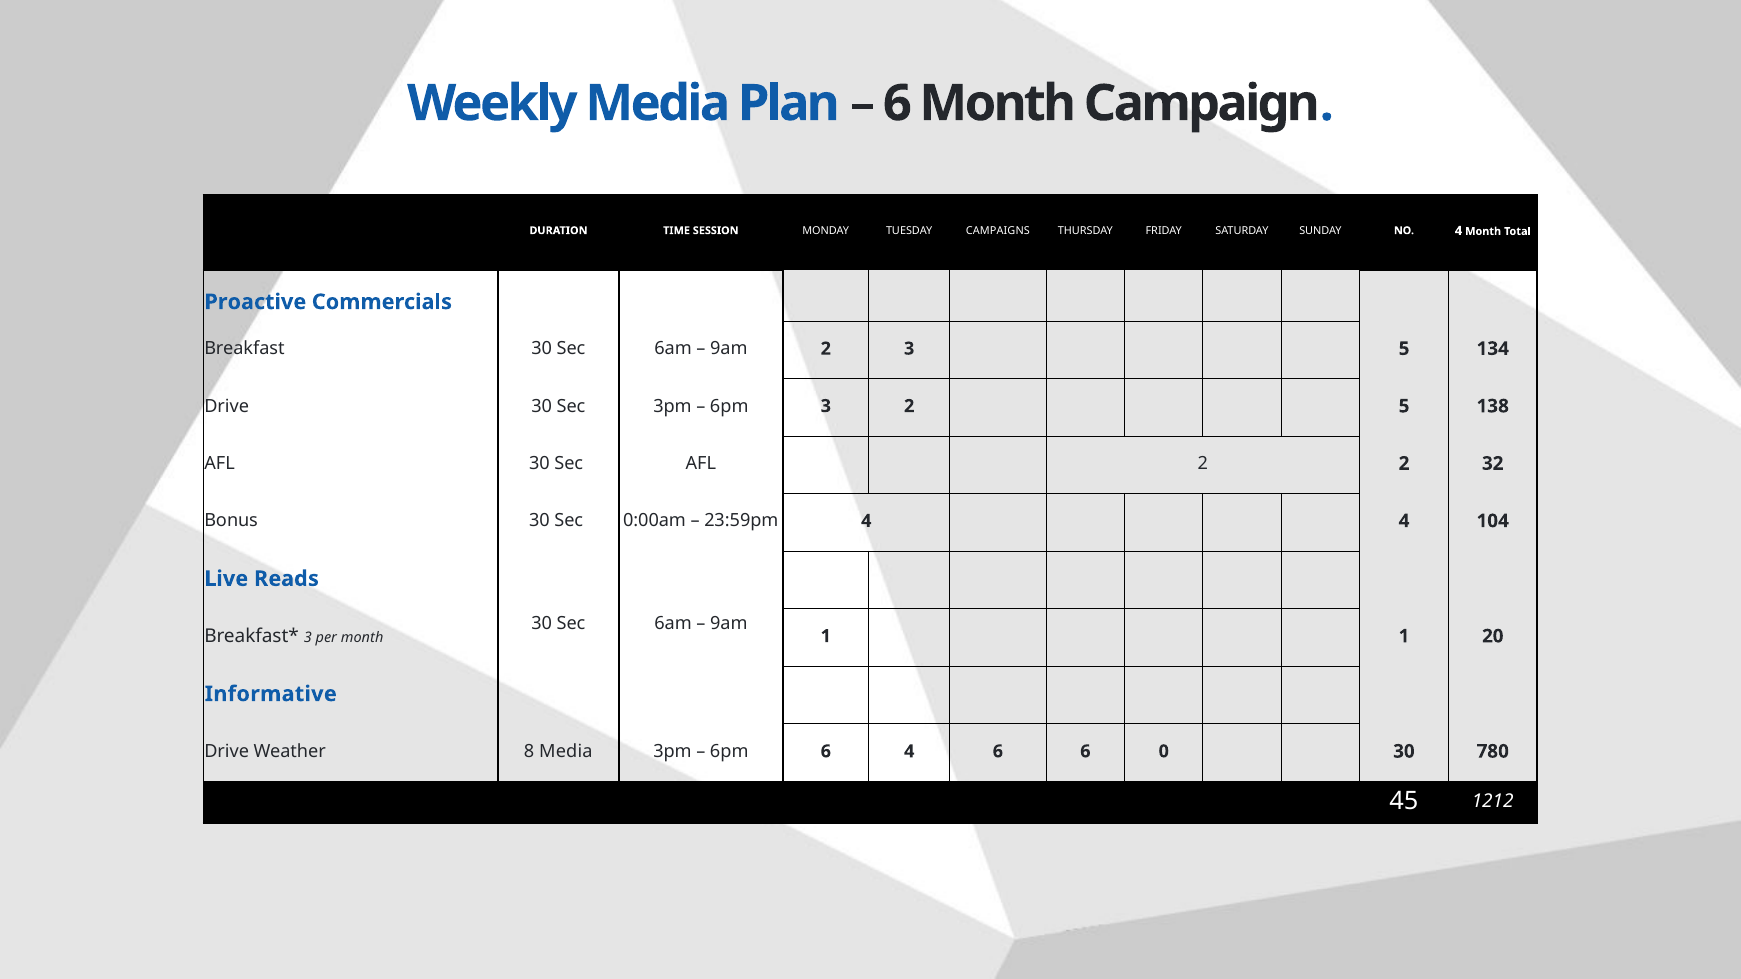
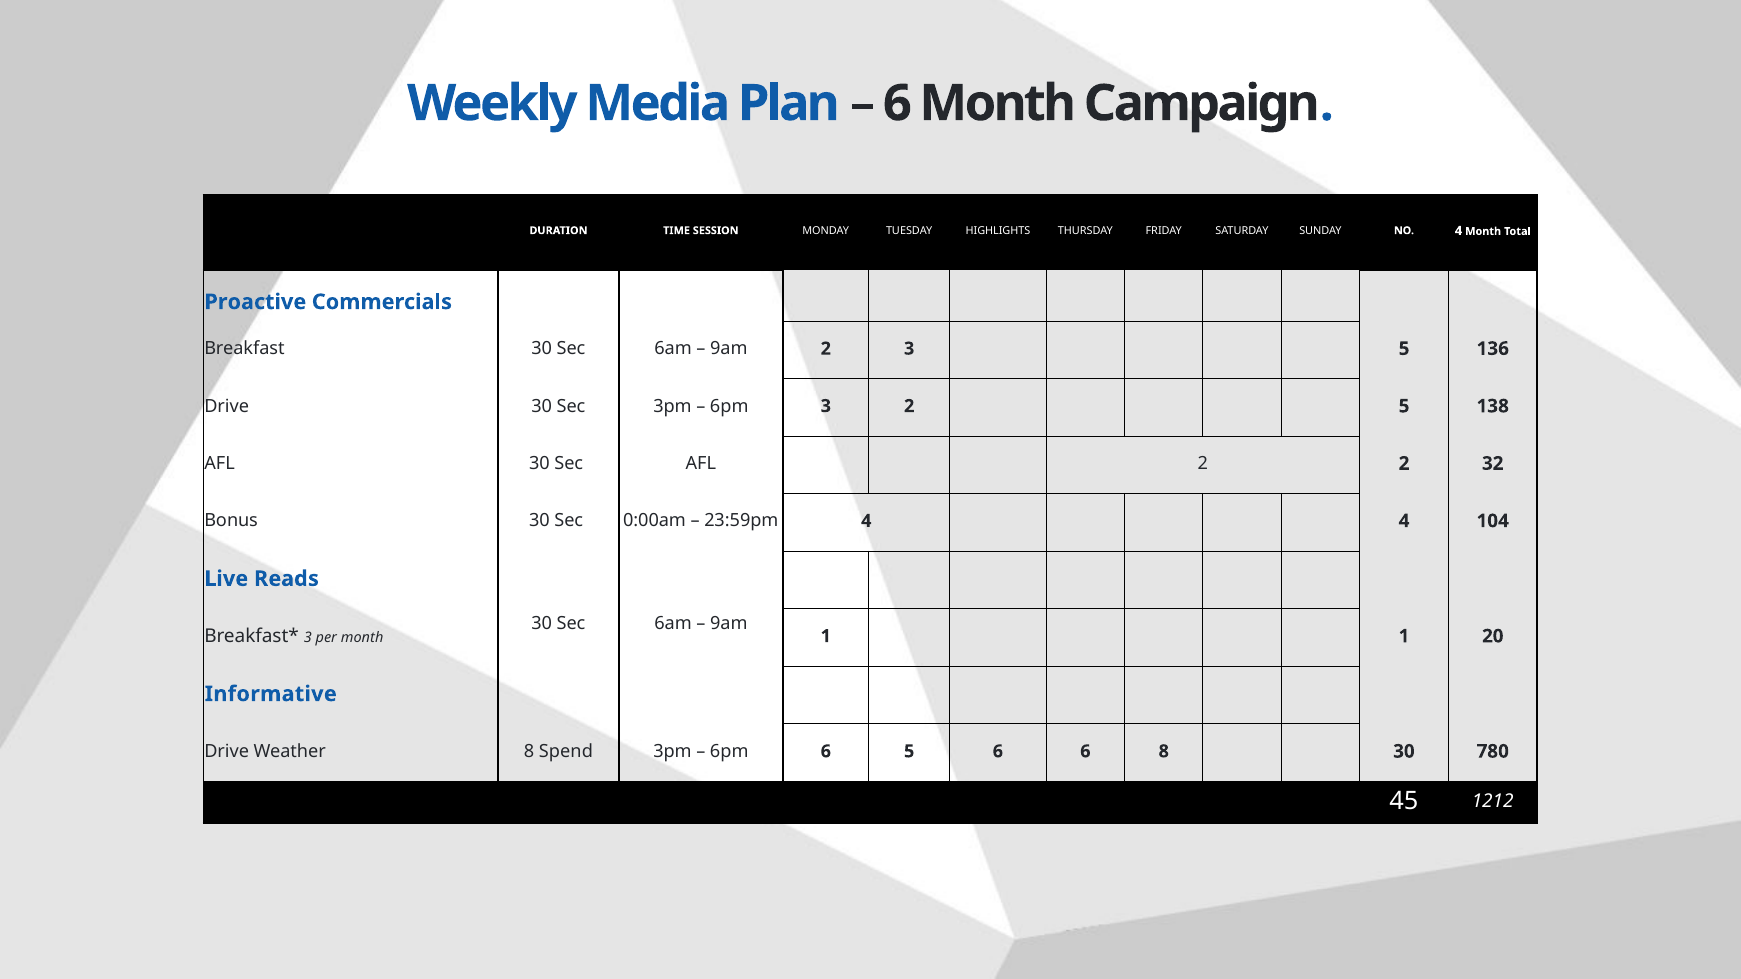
CAMPAIGNS: CAMPAIGNS -> HIGHLIGHTS (998, 231)
134: 134 -> 136 (1493, 349)
8 Media: Media -> Spend (566, 752)
6 4: 4 -> 5 (909, 752)
6 0: 0 -> 8 (1164, 752)
